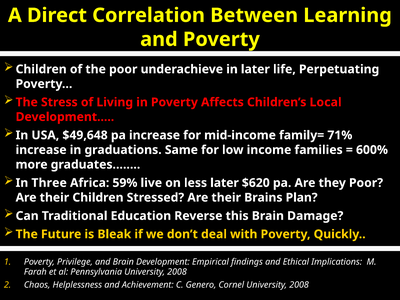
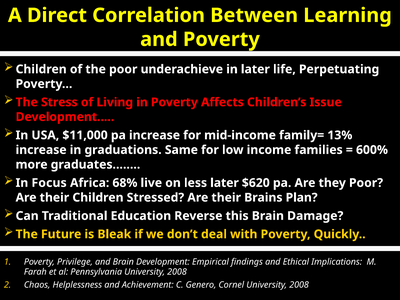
Local: Local -> Issue (326, 102)
$49,648: $49,648 -> $11,000 (85, 135)
71%: 71% -> 13% (340, 135)
Three: Three -> Focus (49, 183)
59%: 59% -> 68% (125, 183)
